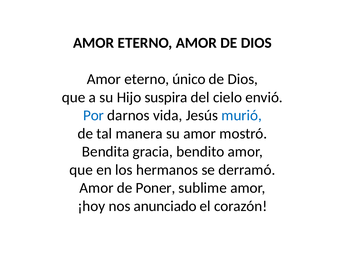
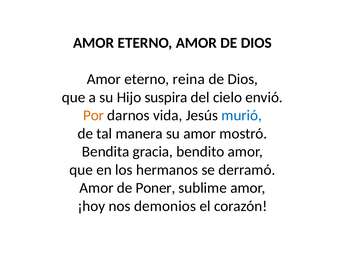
único: único -> reina (189, 79)
Por colour: blue -> orange (93, 116)
anunciado: anunciado -> demonios (165, 207)
